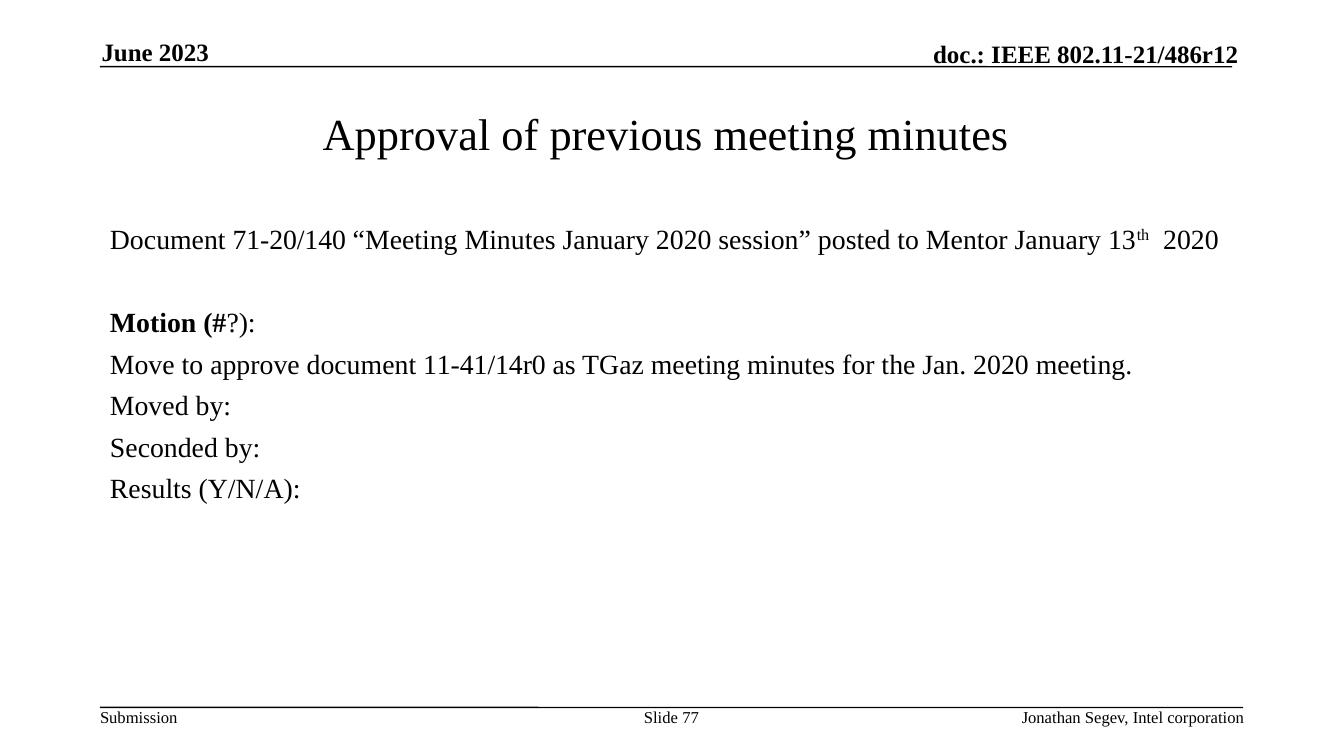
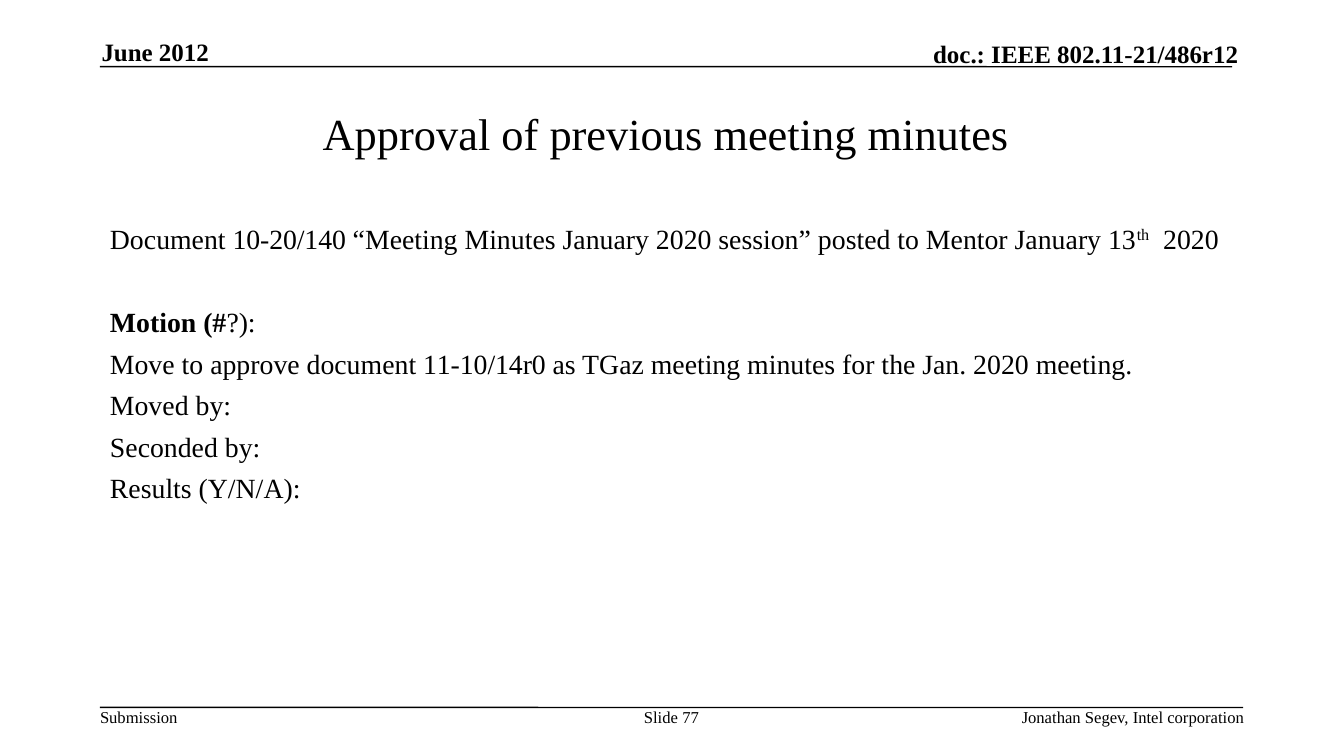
2023: 2023 -> 2012 (184, 53)
71-20/140: 71-20/140 -> 10-20/140 (289, 240)
11-41/14r0: 11-41/14r0 -> 11-10/14r0 (484, 365)
